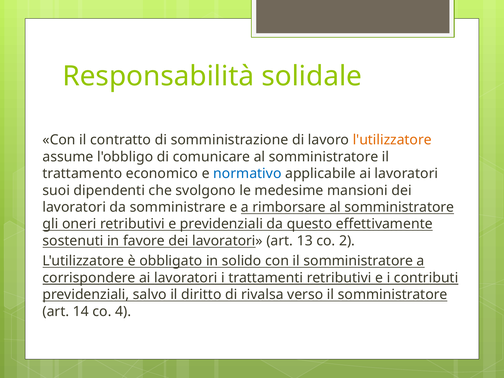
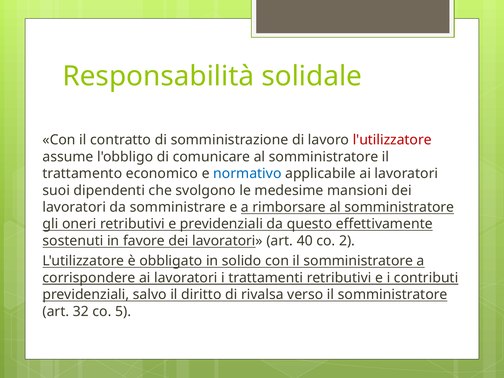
l'utilizzatore colour: orange -> red (392, 140)
13: 13 -> 40 (305, 241)
14: 14 -> 32 (81, 311)
4: 4 -> 5 (123, 311)
